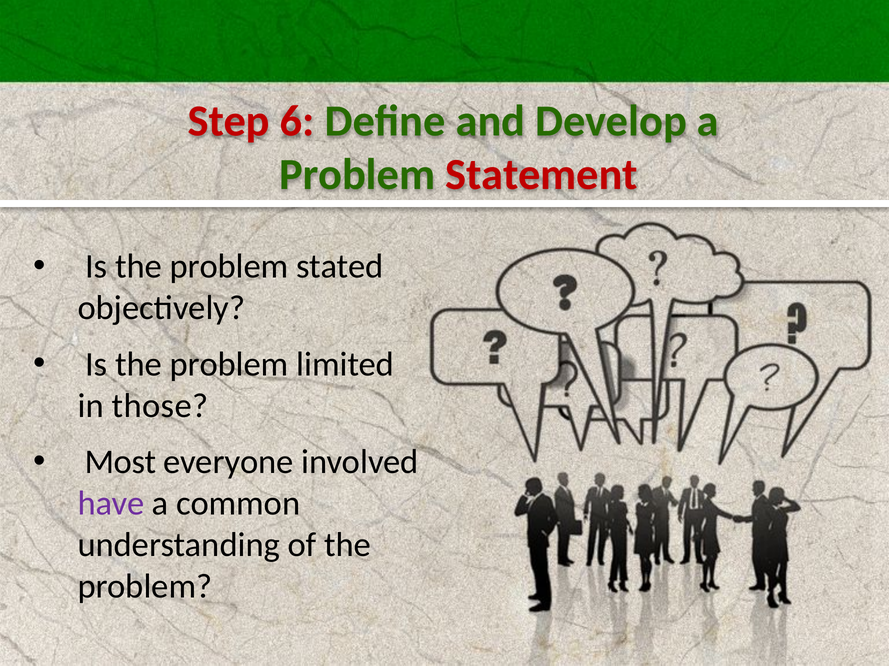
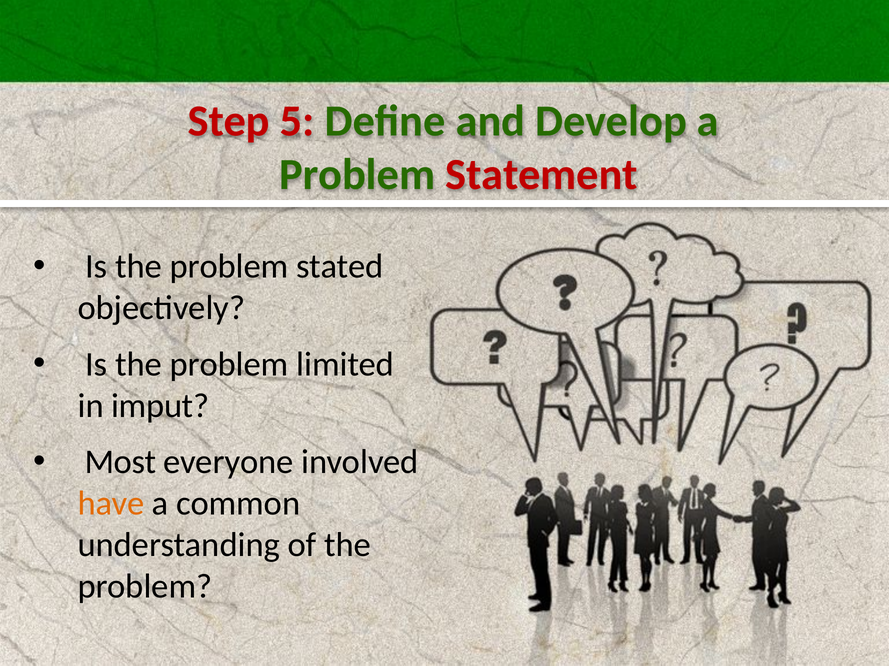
6: 6 -> 5 (297, 121)
those: those -> imput (160, 406)
have colour: purple -> orange (111, 504)
